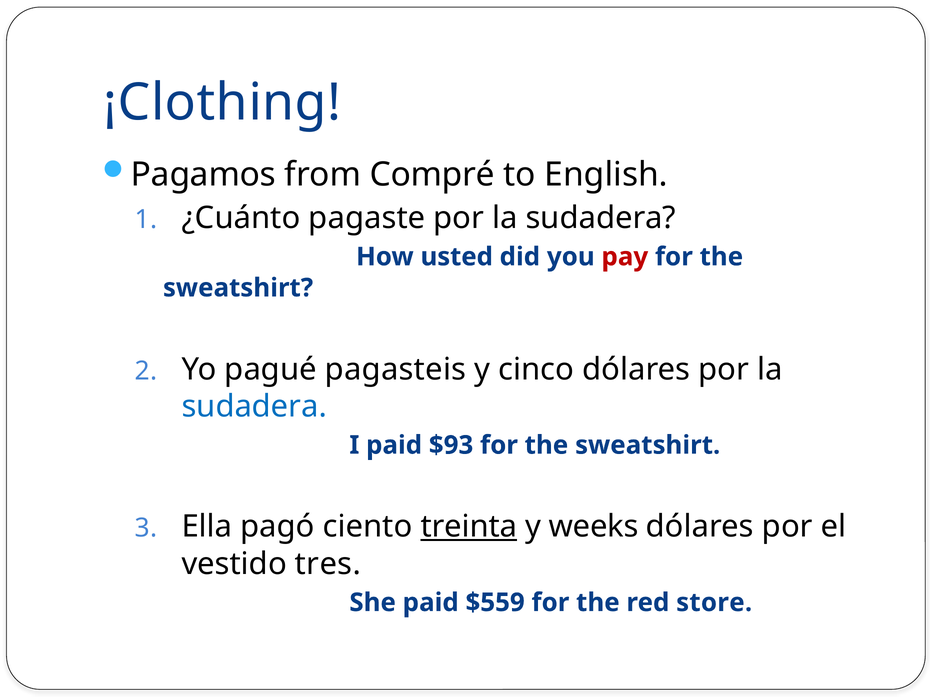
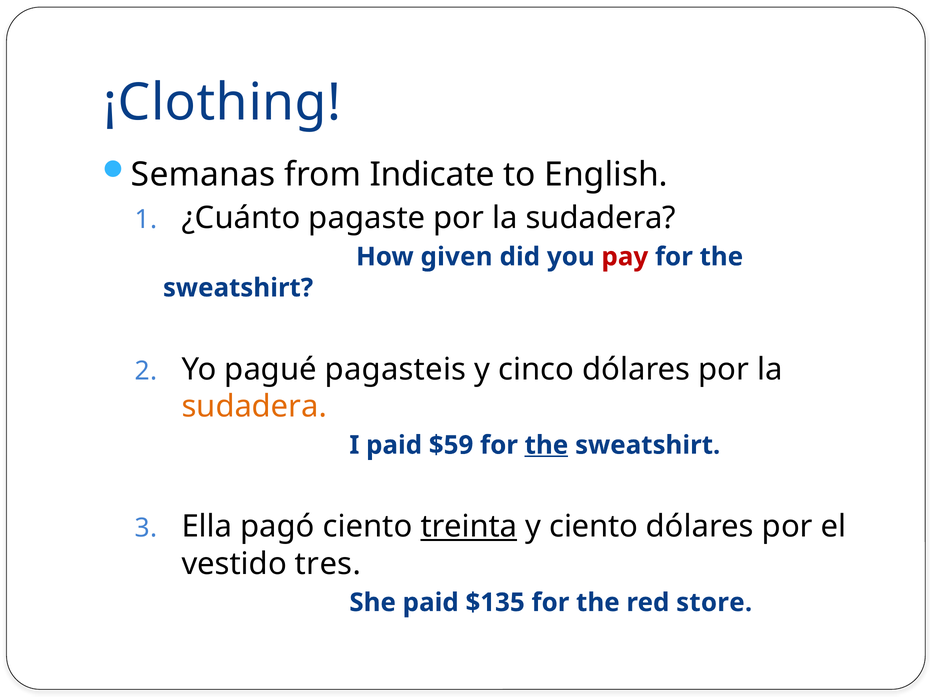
Pagamos: Pagamos -> Semanas (203, 175)
Compré: Compré -> Indicate (432, 175)
usted: usted -> given (457, 257)
sudadera colour: blue -> orange (254, 407)
$93: $93 -> $59 (451, 445)
the underline: none -> present (546, 445)
y weeks: weeks -> ciento (594, 527)
$559: $559 -> $135 (495, 603)
